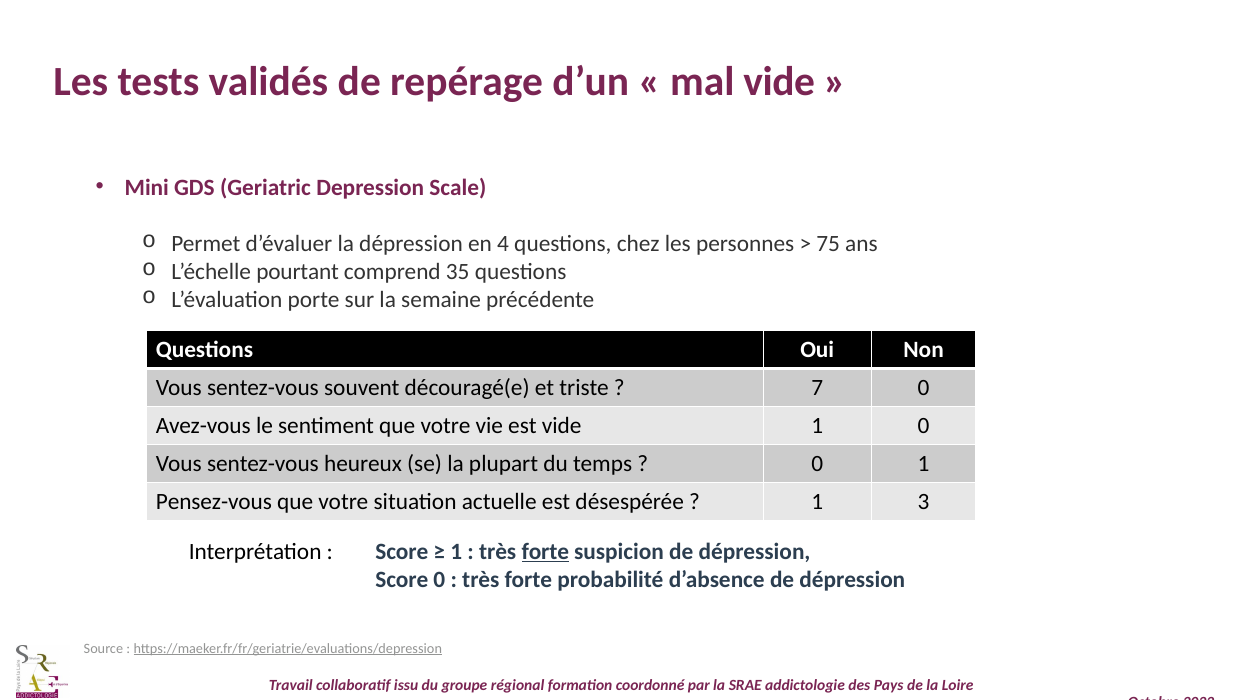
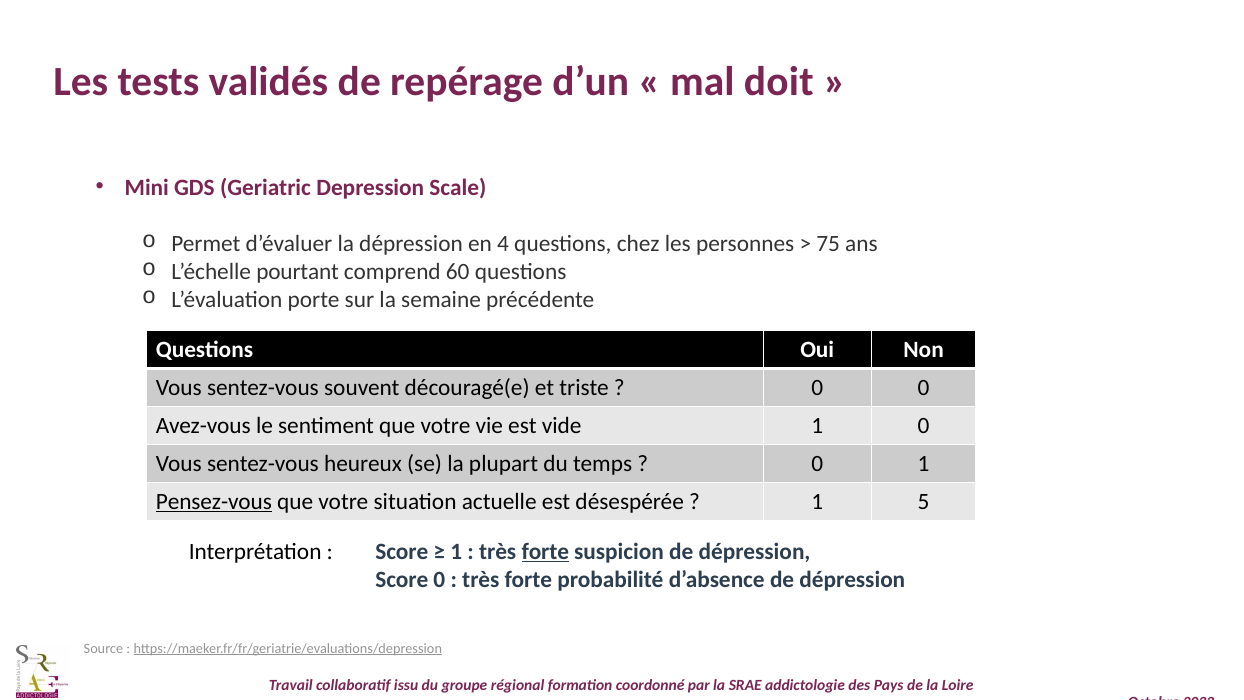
mal vide: vide -> doit (779, 82)
35: 35 -> 60 (458, 271)
7: 7 -> 0 (817, 388)
Pensez-vous underline: none -> present (214, 501)
3: 3 -> 5 (924, 501)
